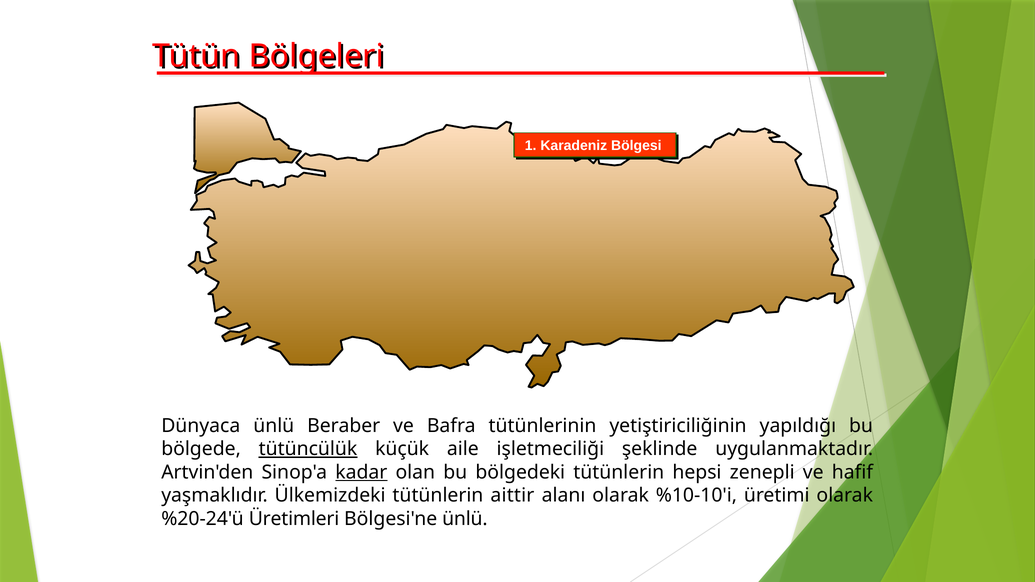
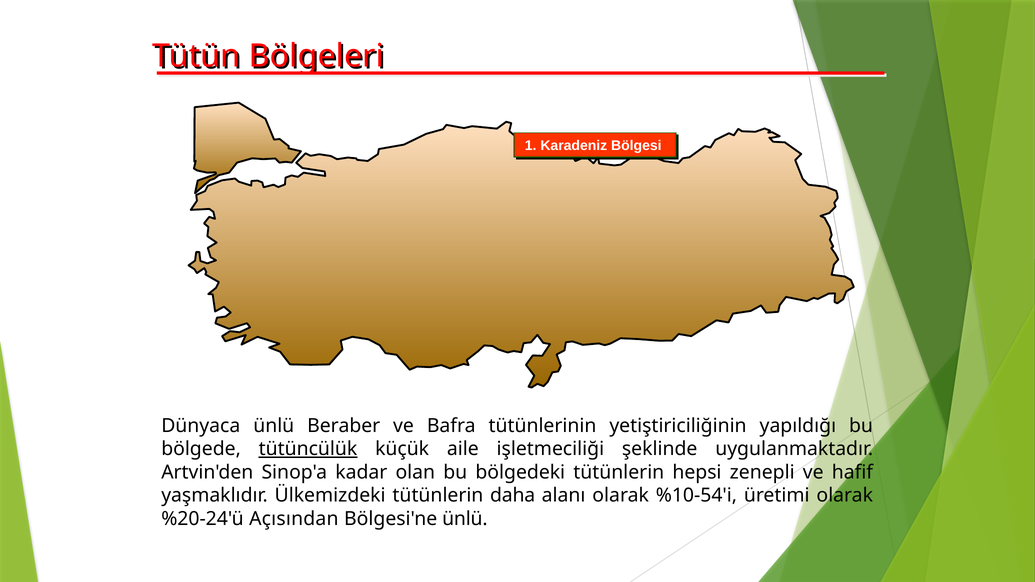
kadar underline: present -> none (361, 472)
aittir: aittir -> daha (513, 496)
%10-10'i: %10-10'i -> %10-54'i (696, 496)
Üretimleri: Üretimleri -> Açısından (294, 519)
